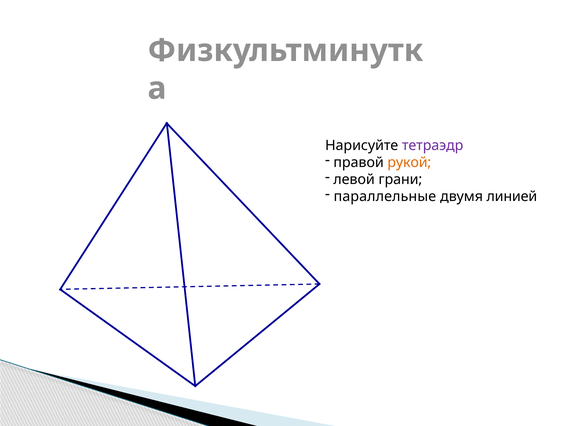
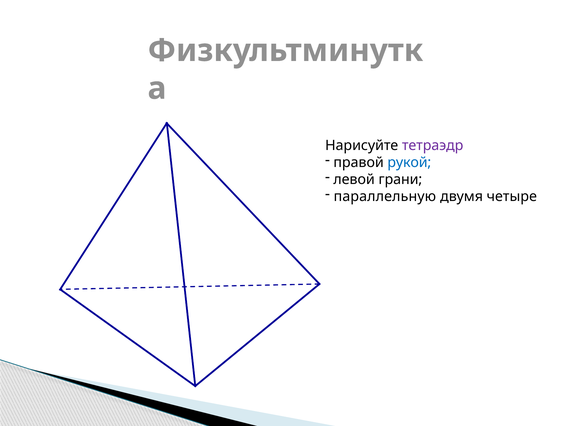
рукой colour: orange -> blue (409, 162)
параллельные: параллельные -> параллельную (385, 197)
линией: линией -> четыре (512, 197)
